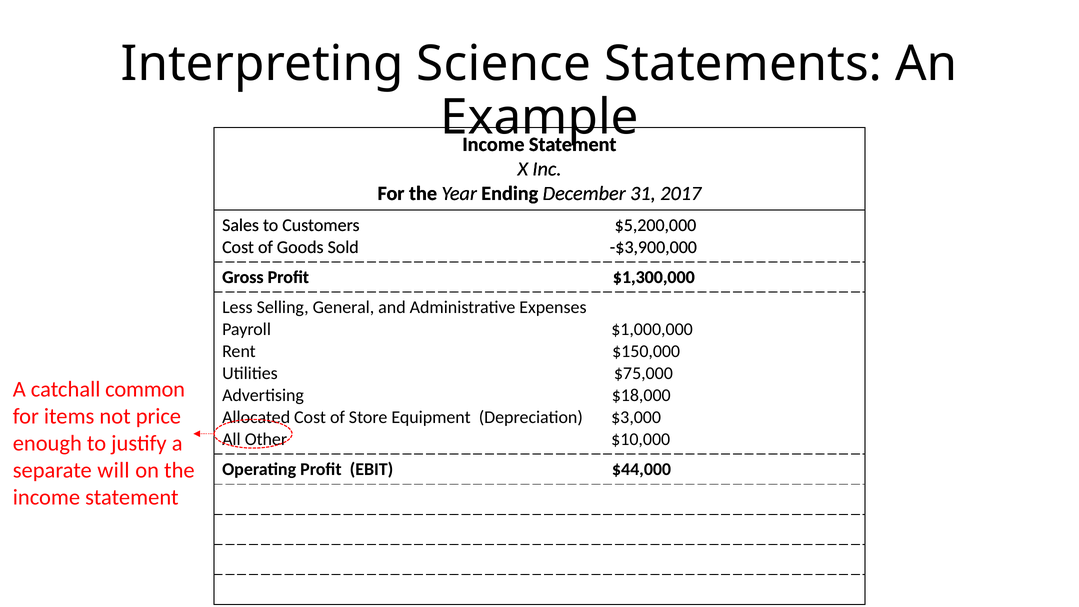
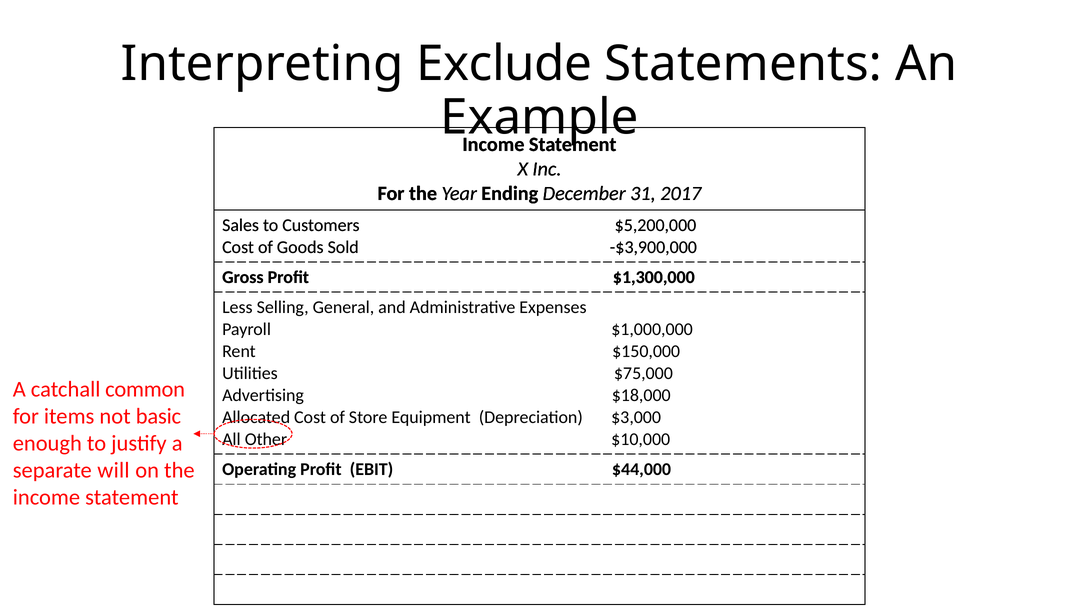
Science: Science -> Exclude (504, 64)
price: price -> basic (158, 416)
